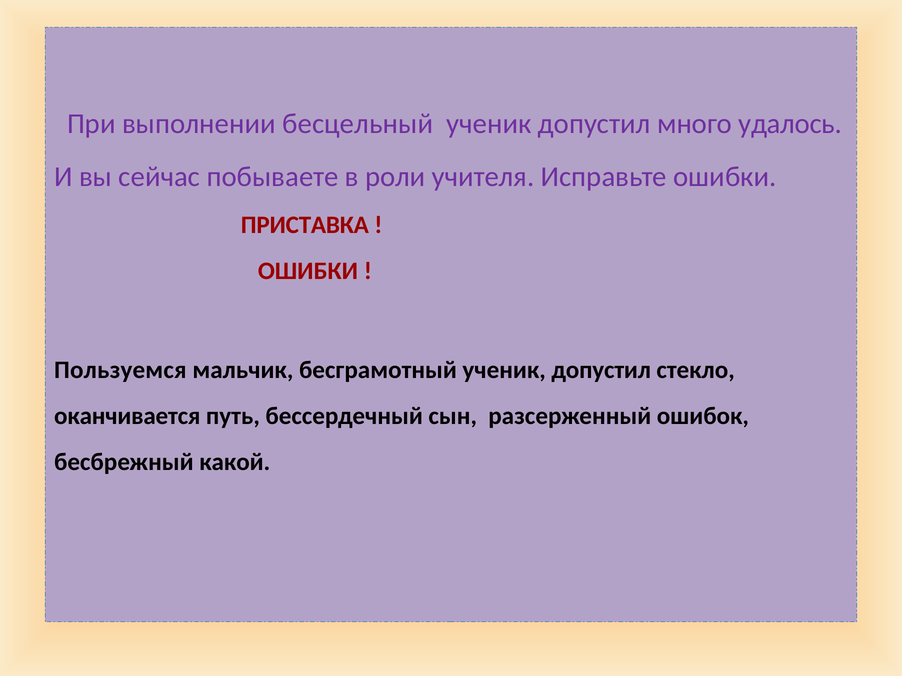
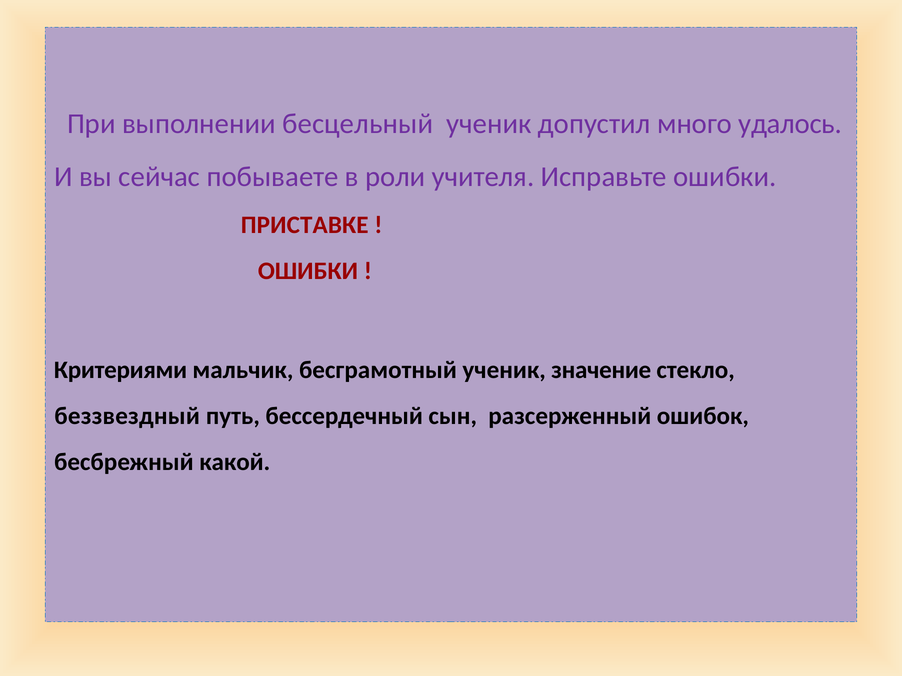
ПРИСТАВКА: ПРИСТАВКА -> ПРИСТАВКЕ (305, 225)
Пользуемся: Пользуемся -> Критериями (121, 370)
бесграмотный ученик допустил: допустил -> значение (601, 370)
оканчивается: оканчивается -> беззвездный (127, 416)
